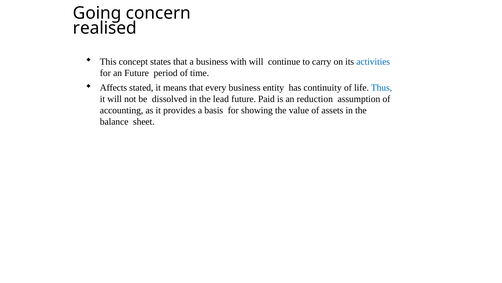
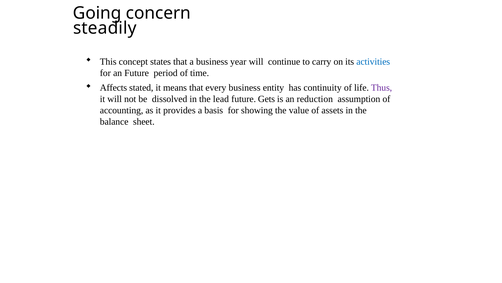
realised: realised -> steadily (105, 28)
with: with -> year (238, 61)
Thus colour: blue -> purple (382, 88)
Paid: Paid -> Gets (266, 99)
